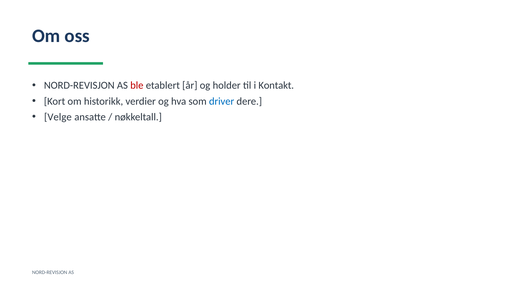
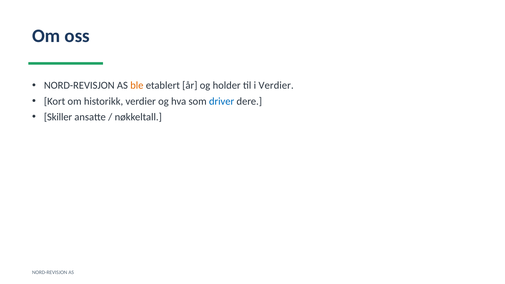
ble colour: red -> orange (137, 86)
i Kontakt: Kontakt -> Verdier (276, 86)
Velge: Velge -> Skiller (58, 117)
